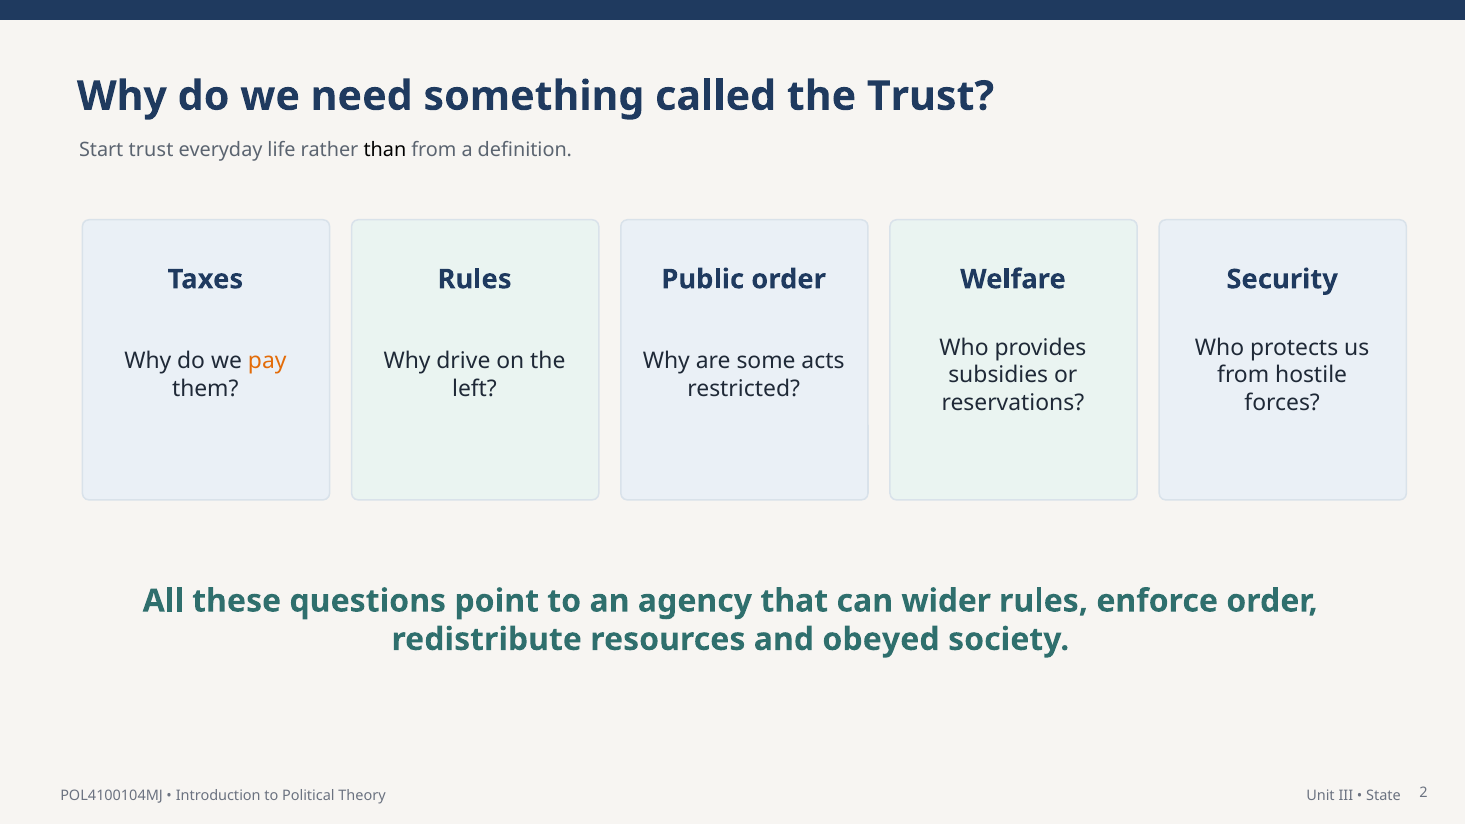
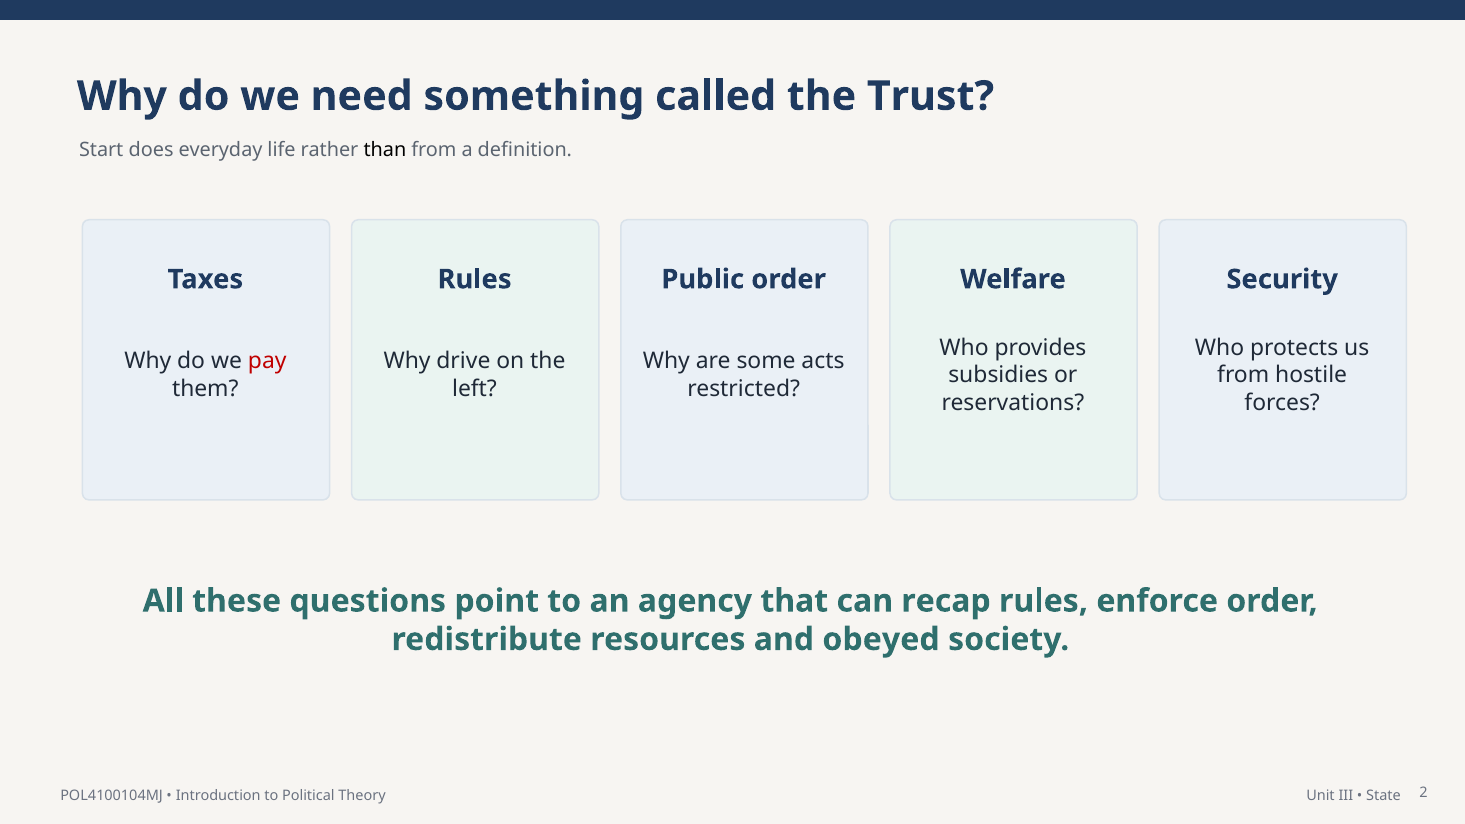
Start trust: trust -> does (151, 150)
pay colour: orange -> red (267, 361)
wider: wider -> recap (946, 601)
